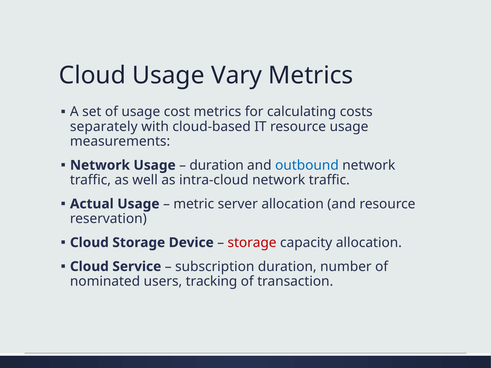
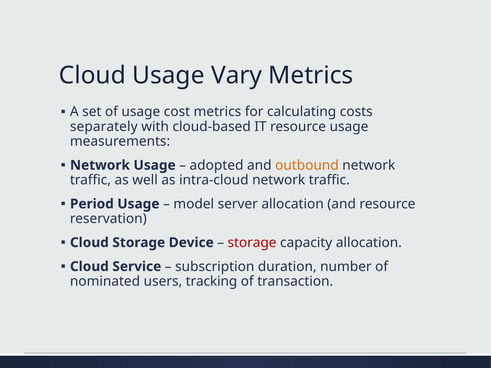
duration: duration -> adopted (217, 165)
outbound colour: blue -> orange (307, 165)
Actual: Actual -> Period (92, 204)
metric: metric -> model (194, 204)
